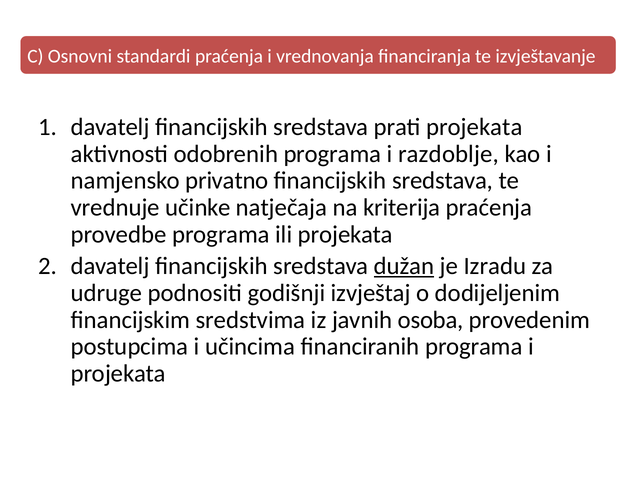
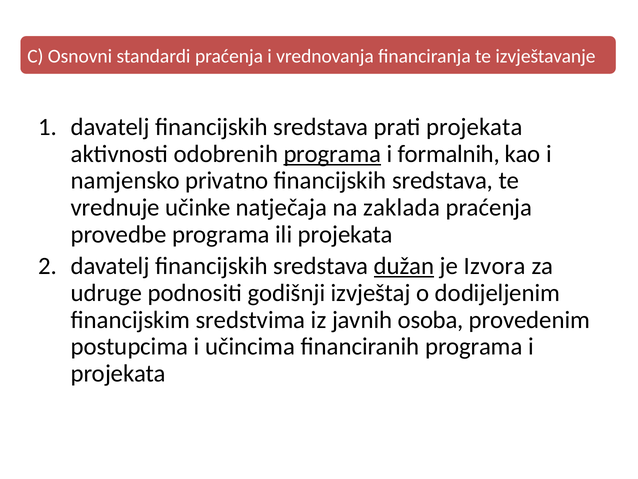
programa underline: none -> present (332, 154)
razdoblje: razdoblje -> formalnih (449, 154)
kriterija: kriterija -> zaklada (401, 207)
Izradu: Izradu -> Izvora (495, 266)
